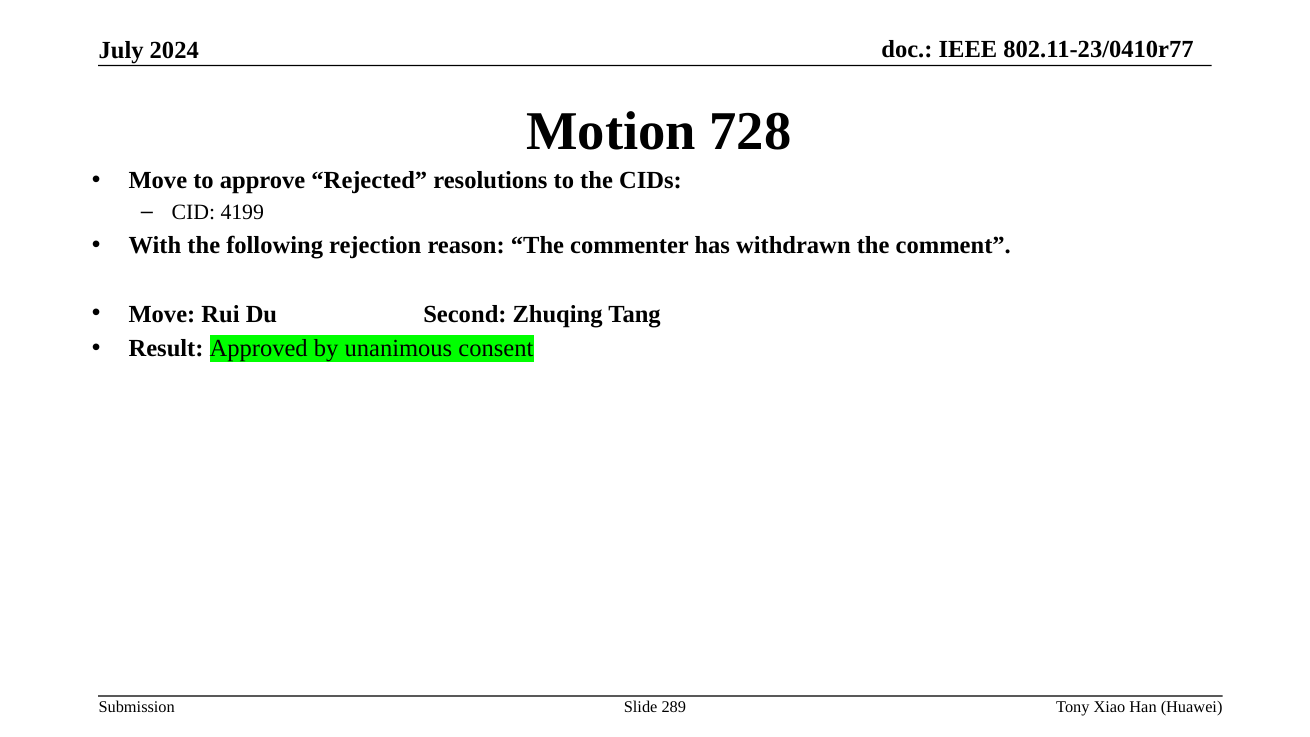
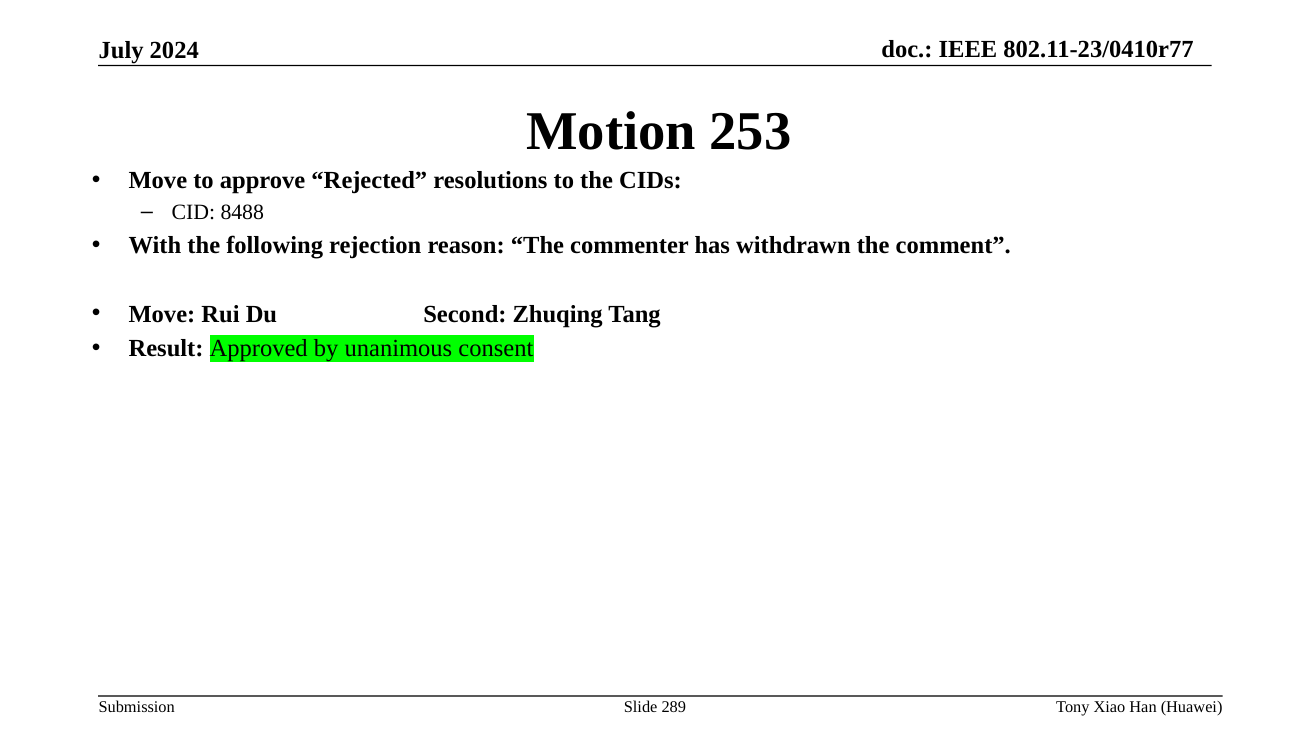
728: 728 -> 253 (751, 132)
4199: 4199 -> 8488 (242, 212)
